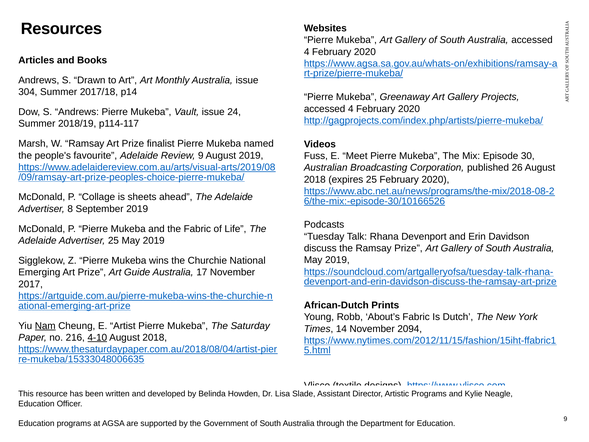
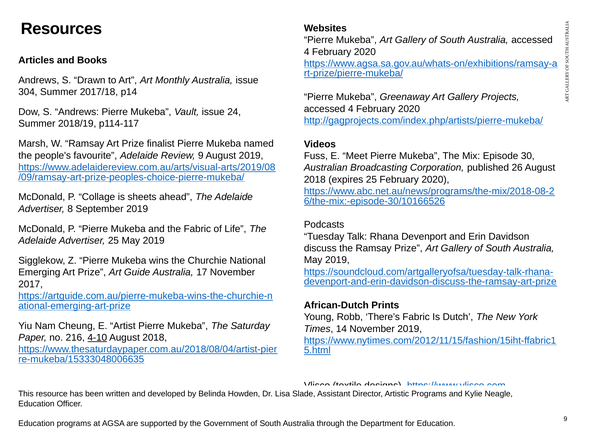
About’s: About’s -> There’s (383, 317)
Nam underline: present -> none (45, 326)
November 2094: 2094 -> 2019 (410, 329)
